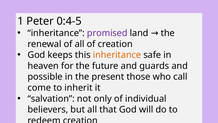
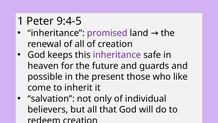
0:4-5: 0:4-5 -> 9:4-5 (69, 21)
inheritance colour: orange -> purple (117, 55)
call: call -> like (180, 77)
